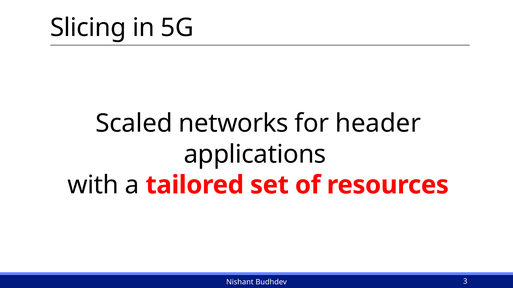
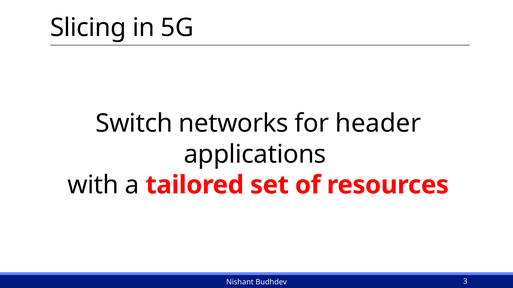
Scaled: Scaled -> Switch (134, 124)
